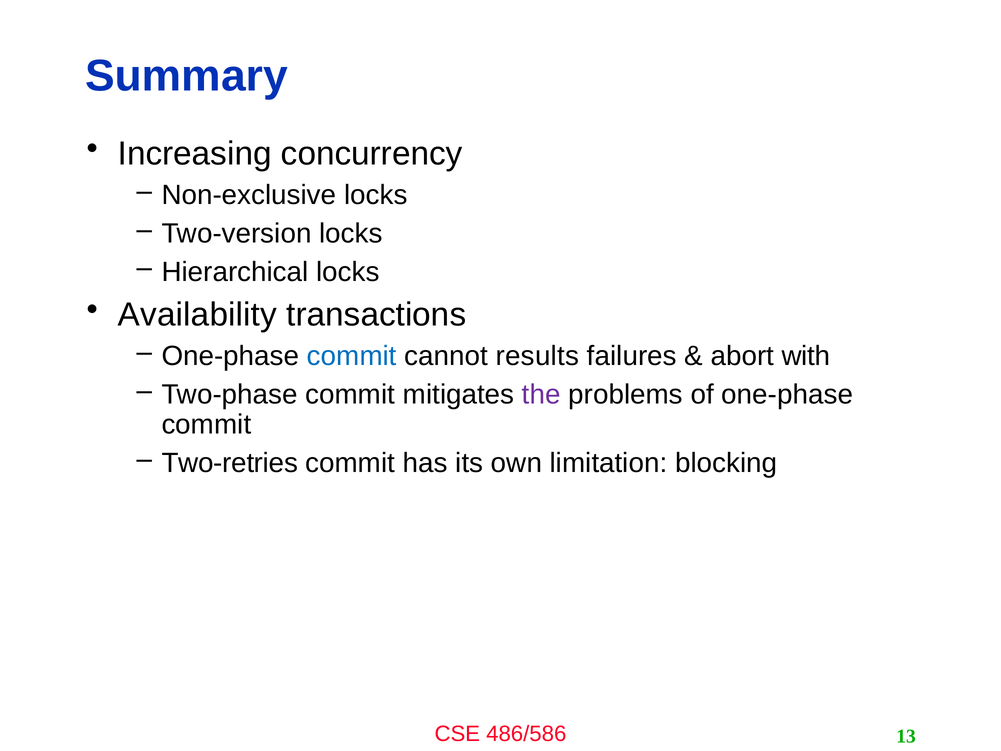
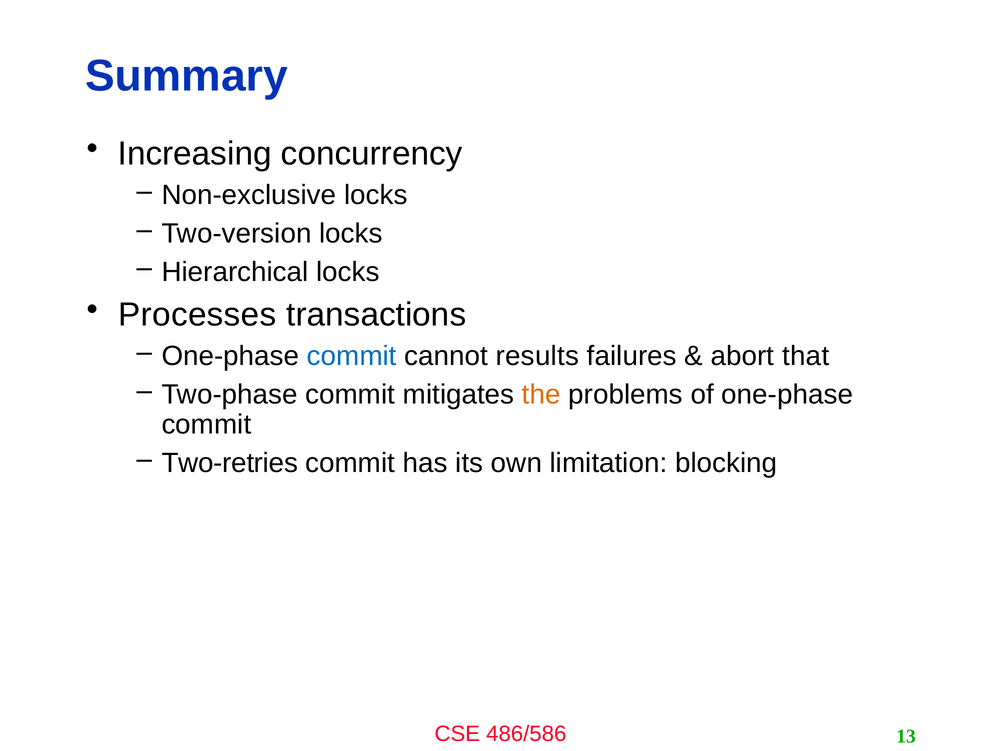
Availability: Availability -> Processes (197, 315)
with: with -> that (806, 356)
the colour: purple -> orange (541, 395)
